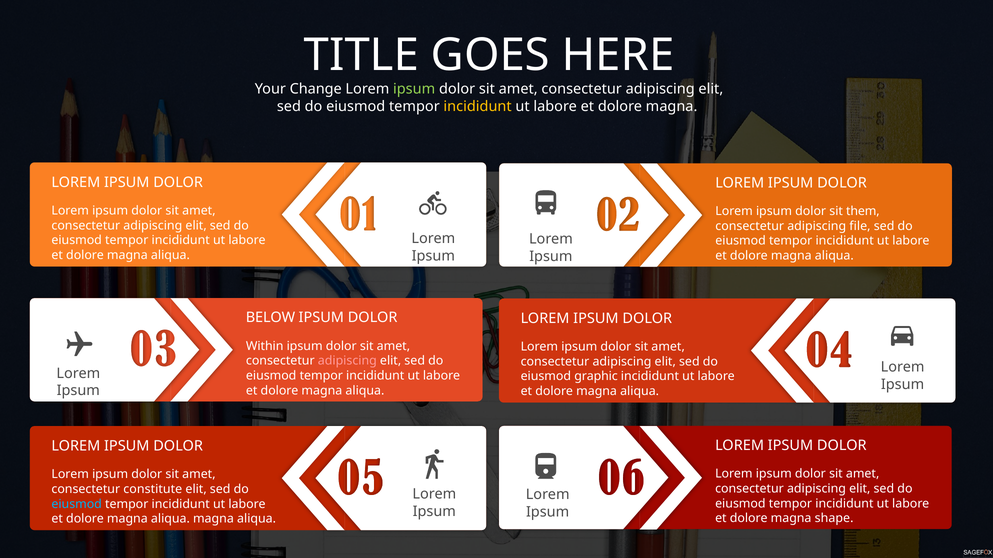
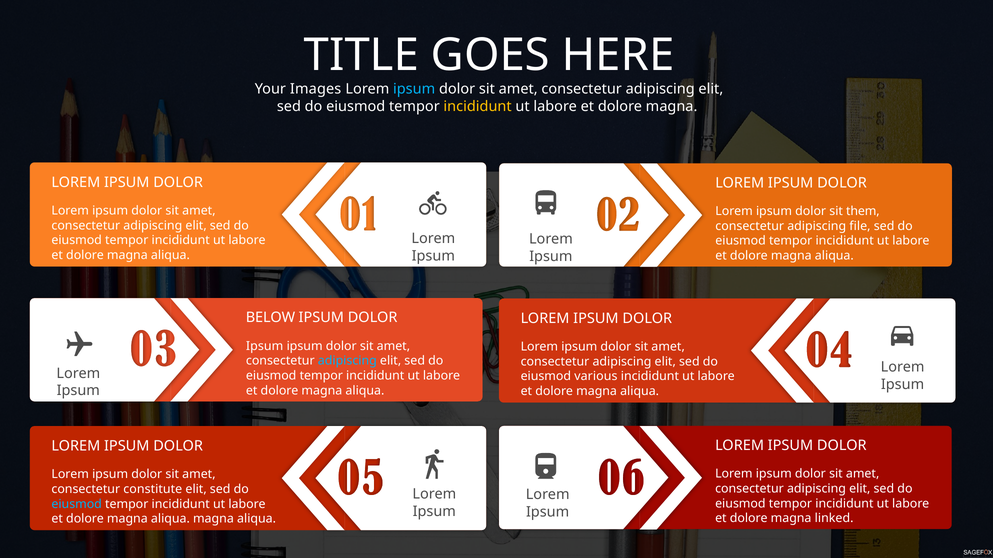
Change: Change -> Images (316, 89)
ipsum colour: light green -> light blue (414, 89)
Within: Within -> Ipsum (265, 346)
adipiscing colour: pink -> light blue (347, 361)
graphic: graphic -> various (596, 377)
shape: shape -> linked (834, 519)
